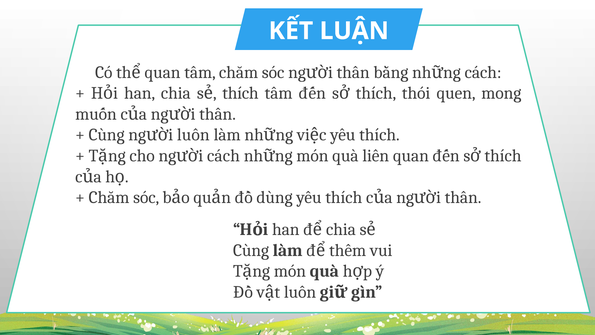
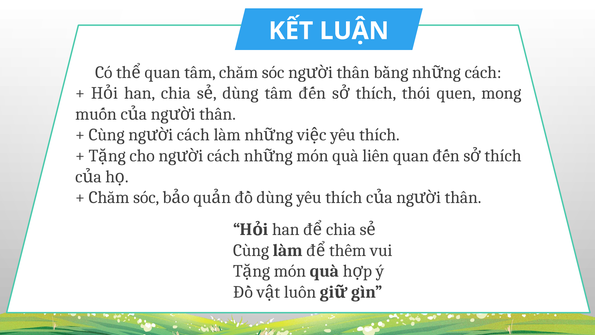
thích: thích -> dùng (240, 93)
luôn: luôn -> cách (193, 135)
